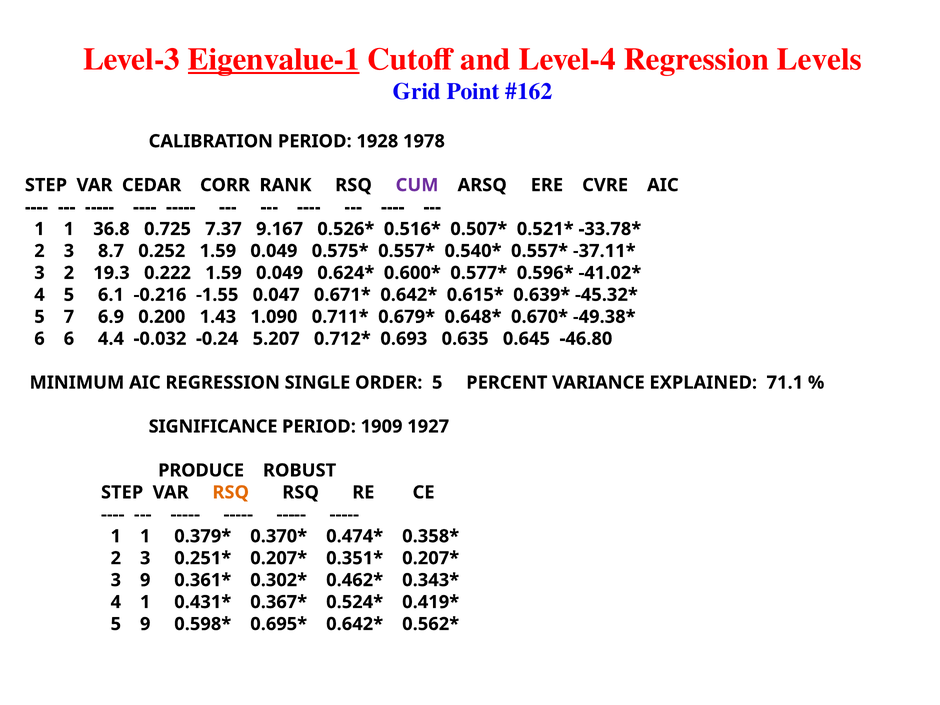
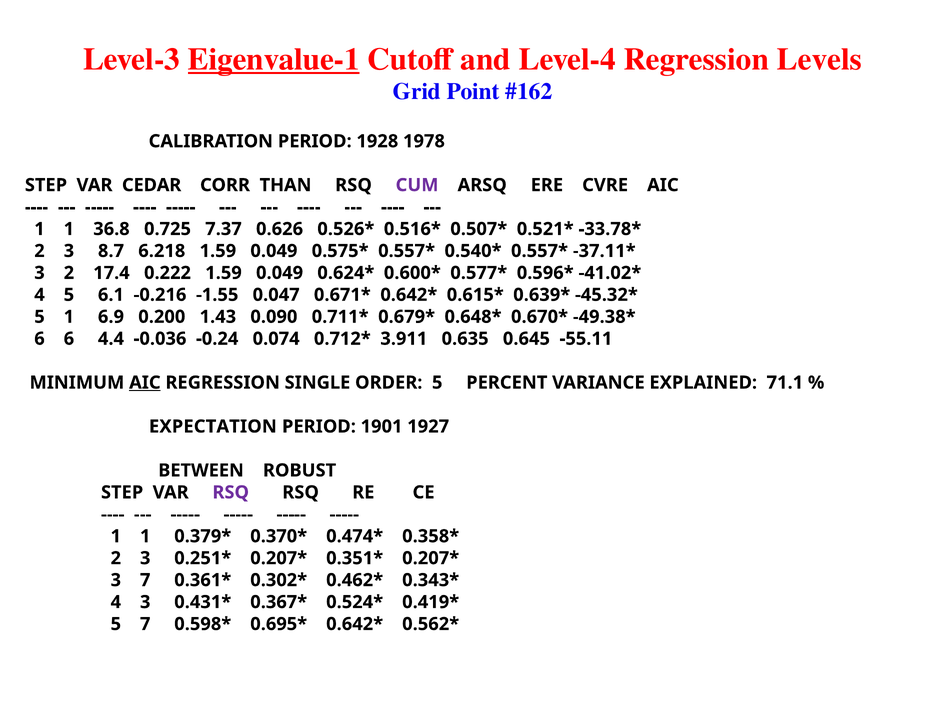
RANK: RANK -> THAN (286, 185)
9.167: 9.167 -> 0.626 (280, 229)
0.252: 0.252 -> 6.218 (162, 251)
19.3: 19.3 -> 17.4 (111, 273)
5 7: 7 -> 1 (69, 317)
1.090: 1.090 -> 0.090 (274, 317)
-0.032: -0.032 -> -0.036 (160, 339)
5.207: 5.207 -> 0.074 (276, 339)
0.693: 0.693 -> 3.911 (404, 339)
-46.80: -46.80 -> -55.11 (586, 339)
AIC underline: none -> present (145, 383)
SIGNIFICANCE: SIGNIFICANCE -> EXPECTATION (213, 427)
1909: 1909 -> 1901 (382, 427)
PRODUCE: PRODUCE -> BETWEEN (201, 470)
RSQ colour: orange -> purple (231, 492)
3 9: 9 -> 7 (145, 580)
4 1: 1 -> 3 (145, 602)
5 9: 9 -> 7 (145, 624)
